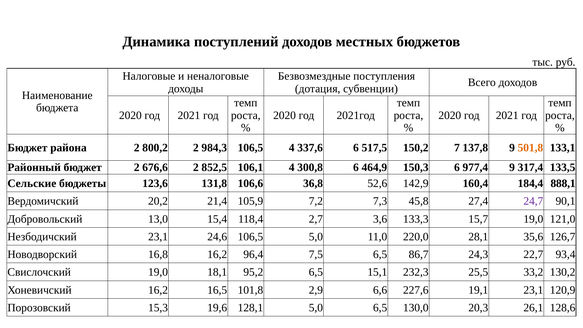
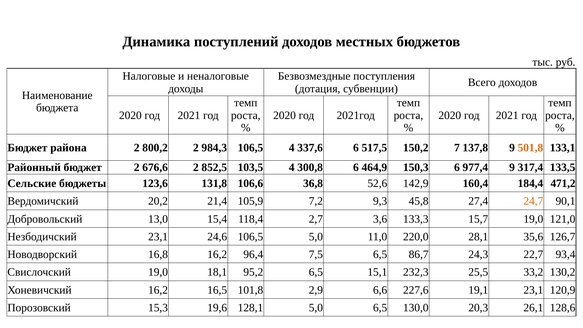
106,1: 106,1 -> 103,5 (250, 167)
888,1: 888,1 -> 471,2 (563, 183)
7,3: 7,3 -> 9,3 (380, 201)
24,7 colour: purple -> orange (533, 201)
